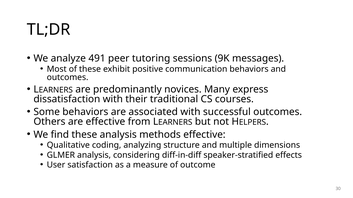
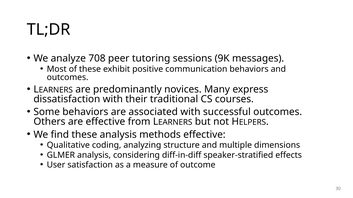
491: 491 -> 708 (97, 59)
